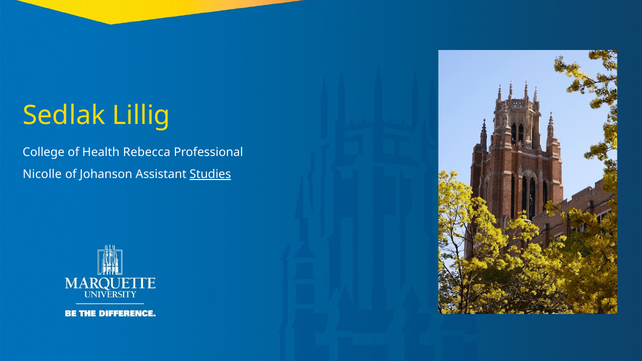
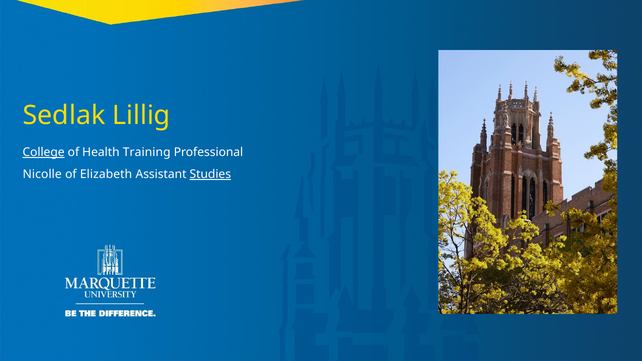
College underline: none -> present (44, 152)
Rebecca: Rebecca -> Training (147, 152)
Johanson: Johanson -> Elizabeth (106, 174)
